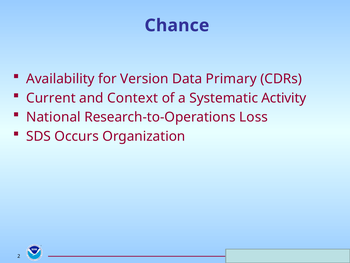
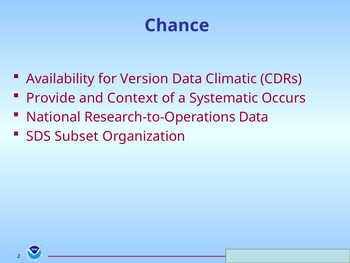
Primary: Primary -> Climatic (231, 79)
Current: Current -> Provide (51, 98)
Activity: Activity -> Occurs (284, 98)
Research-to-Operations Loss: Loss -> Data (254, 117)
Occurs: Occurs -> Subset (77, 136)
